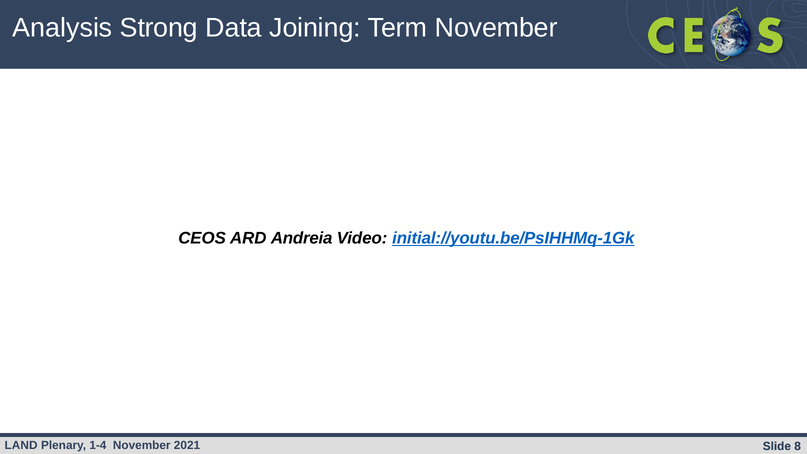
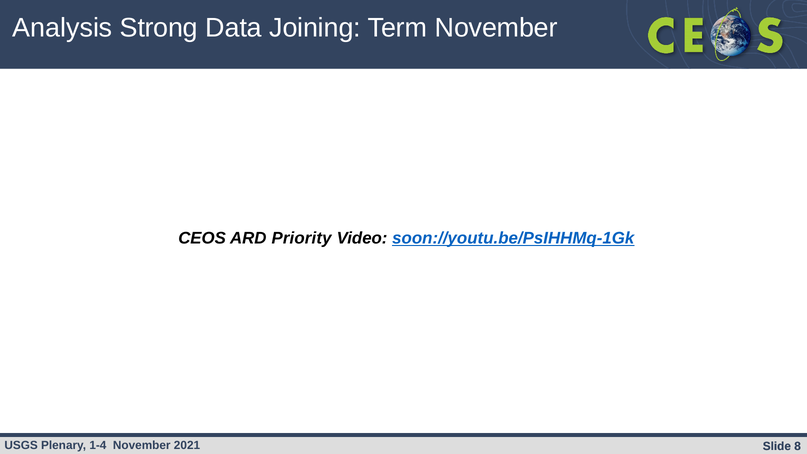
Andreia: Andreia -> Priority (302, 238)
initial://youtu.be/PsIHHMq-1Gk: initial://youtu.be/PsIHHMq-1Gk -> soon://youtu.be/PsIHHMq-1Gk (513, 238)
LAND: LAND -> USGS (21, 445)
